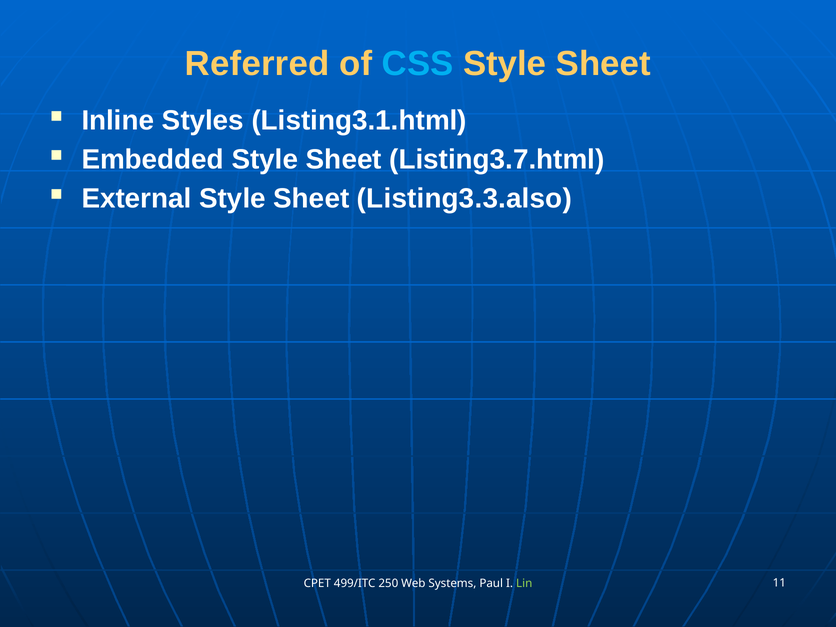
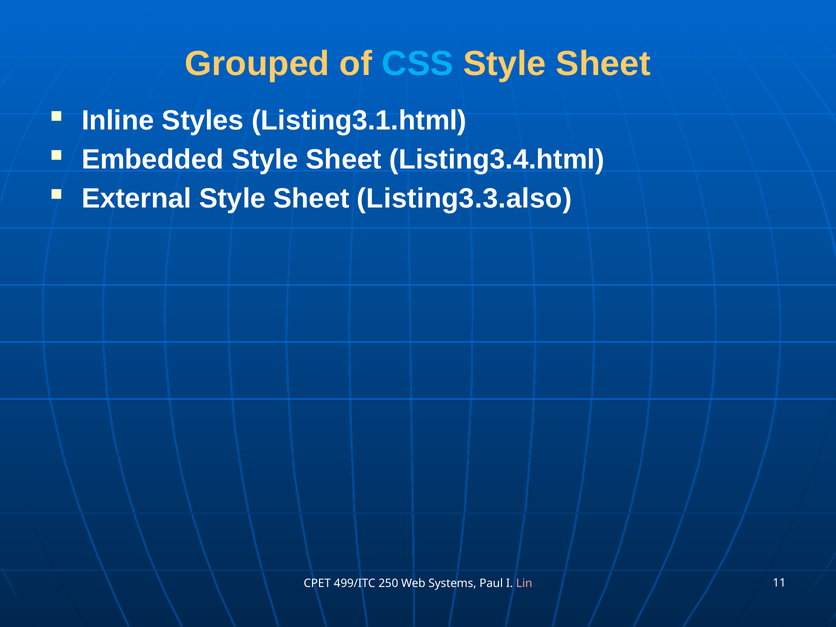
Referred: Referred -> Grouped (257, 64)
Listing3.7.html: Listing3.7.html -> Listing3.4.html (497, 159)
Lin colour: light green -> pink (524, 583)
